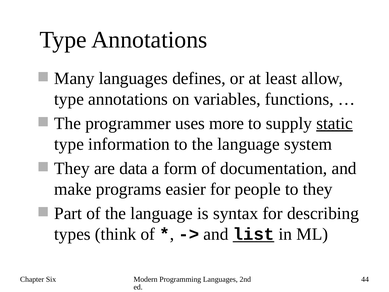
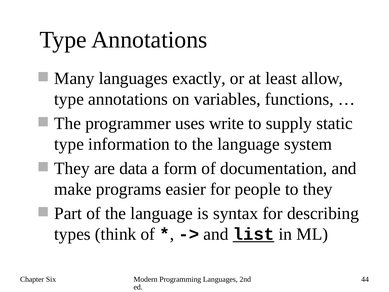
defines: defines -> exactly (199, 78)
more: more -> write (227, 123)
static underline: present -> none (335, 123)
